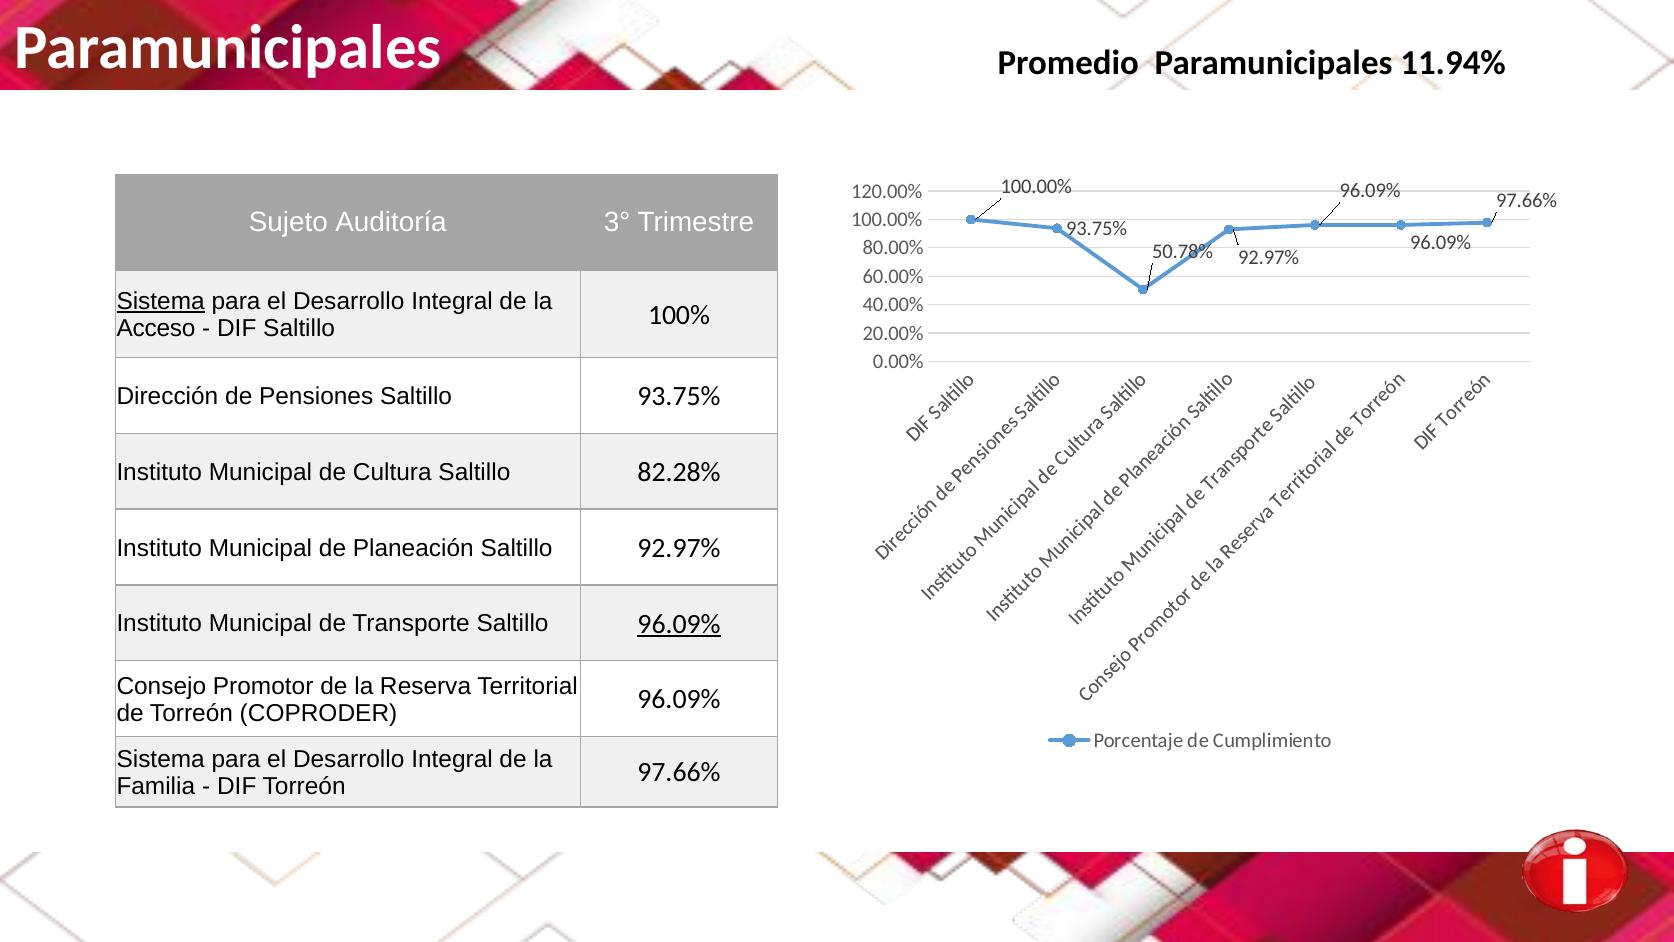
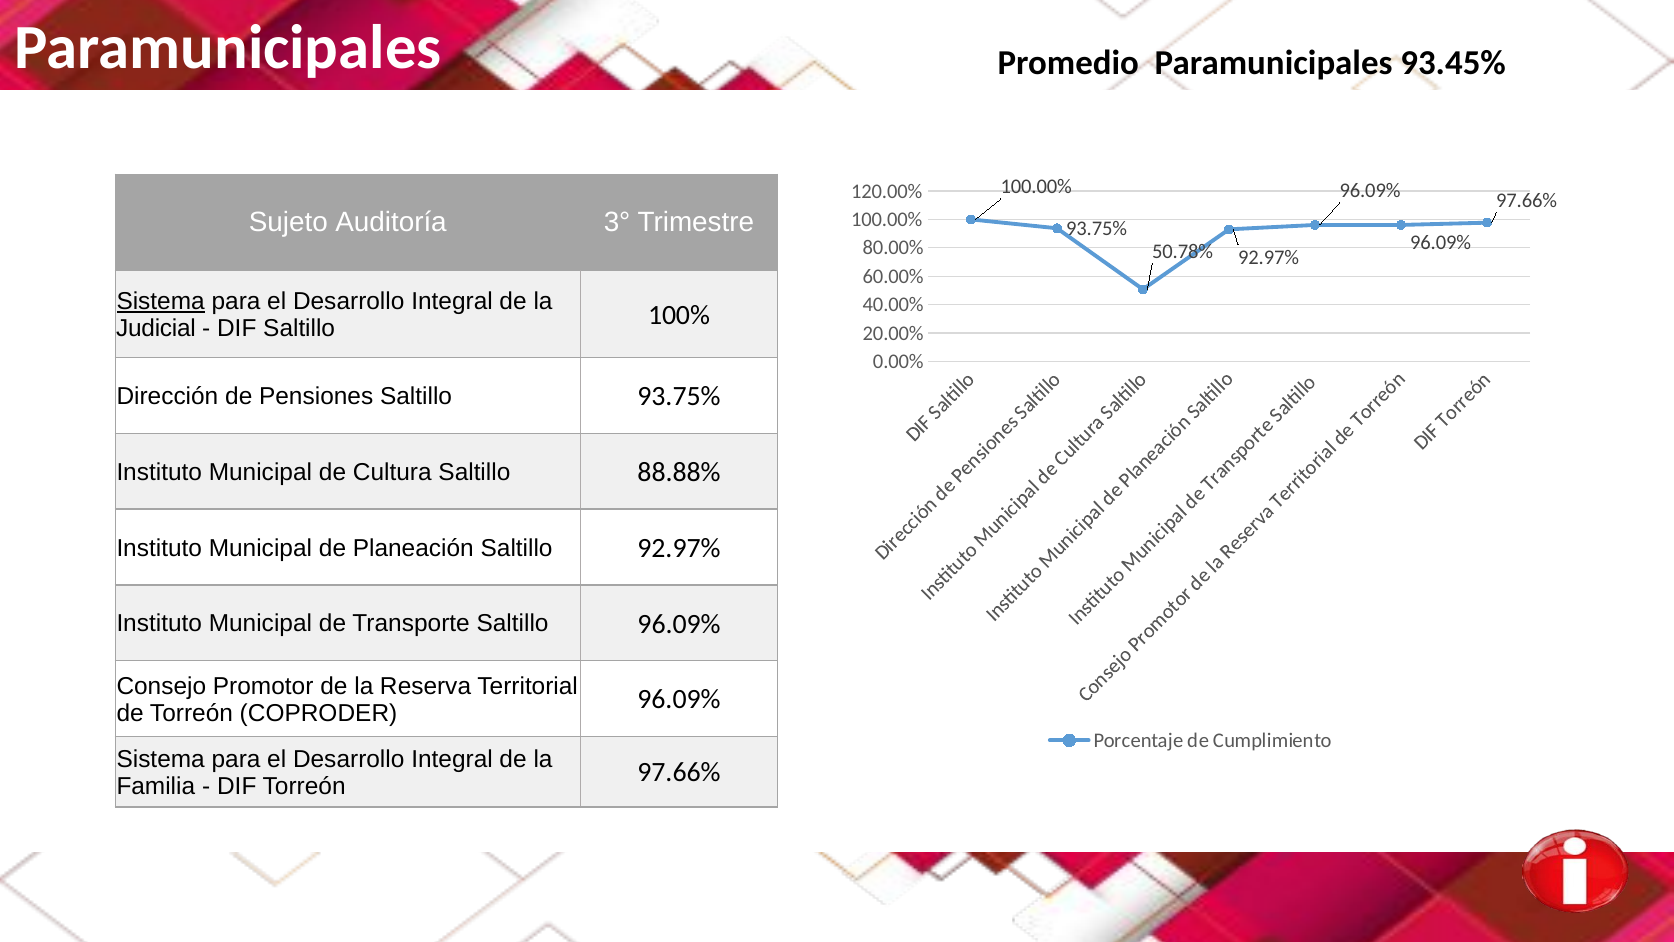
11.94%: 11.94% -> 93.45% (1453, 63)
Acceso: Acceso -> Judicial (156, 329)
82.28%: 82.28% -> 88.88% (679, 472)
96.09% underline: present -> none (679, 624)
